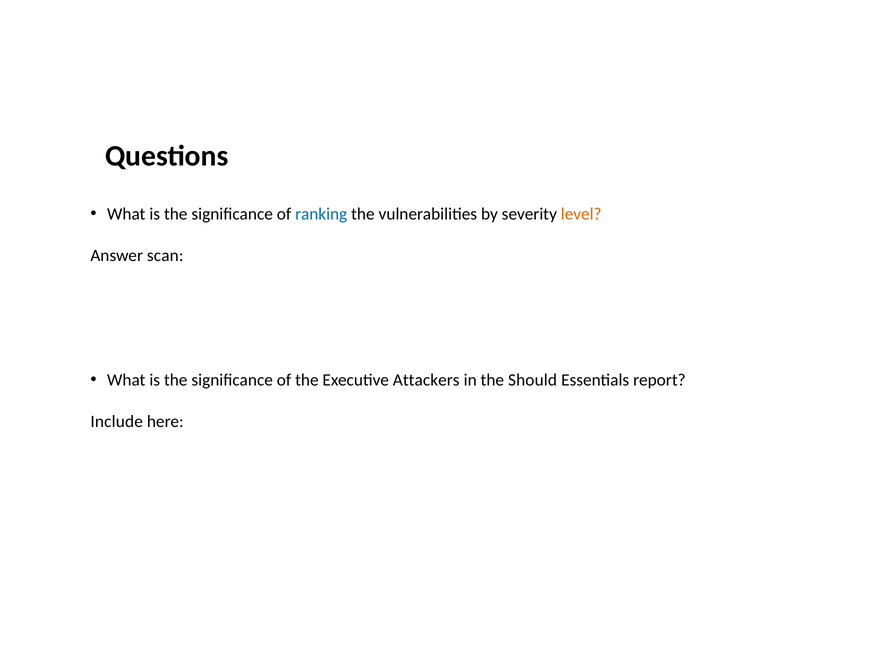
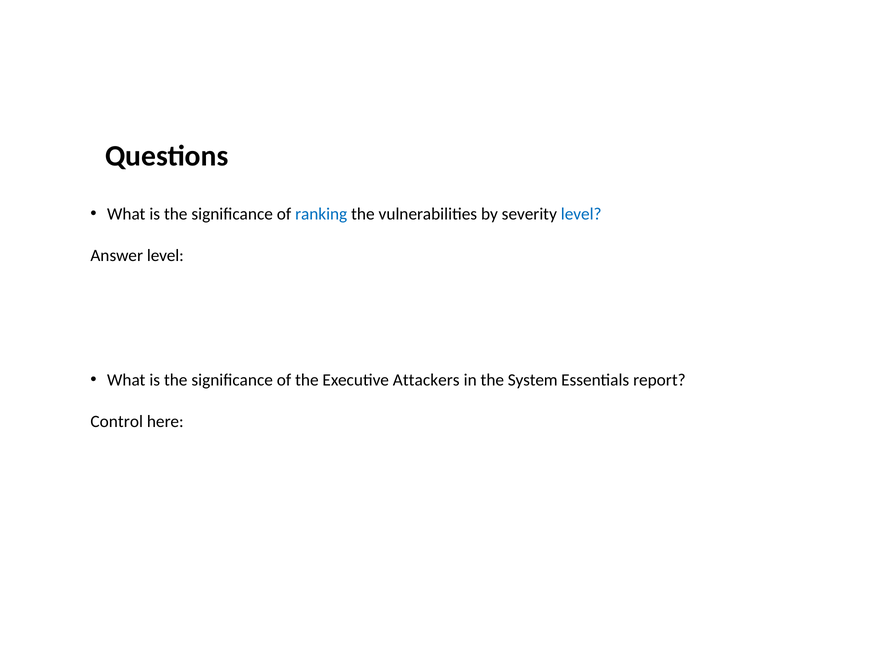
level colour: orange -> blue (581, 214)
Answer scan: scan -> level (165, 256)
Should: Should -> System (533, 380)
Include: Include -> Control (117, 421)
